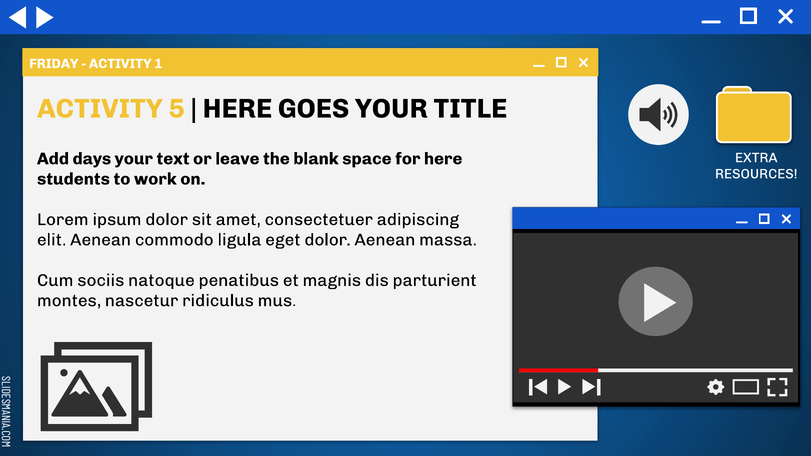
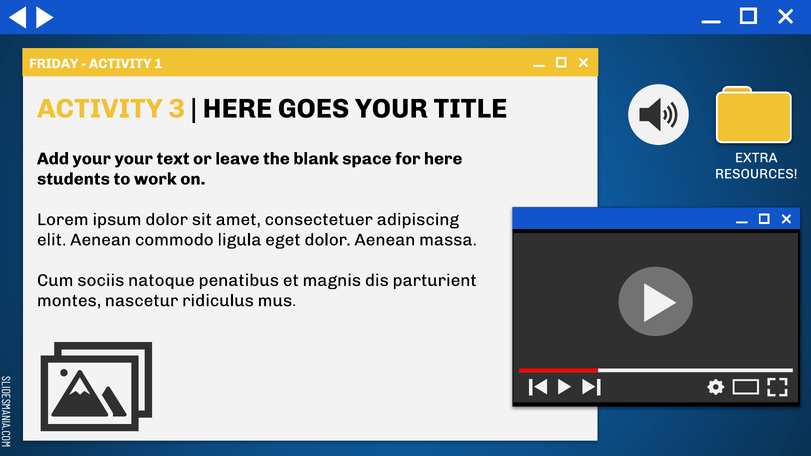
5: 5 -> 3 (177, 109)
Add days: days -> your (92, 159)
